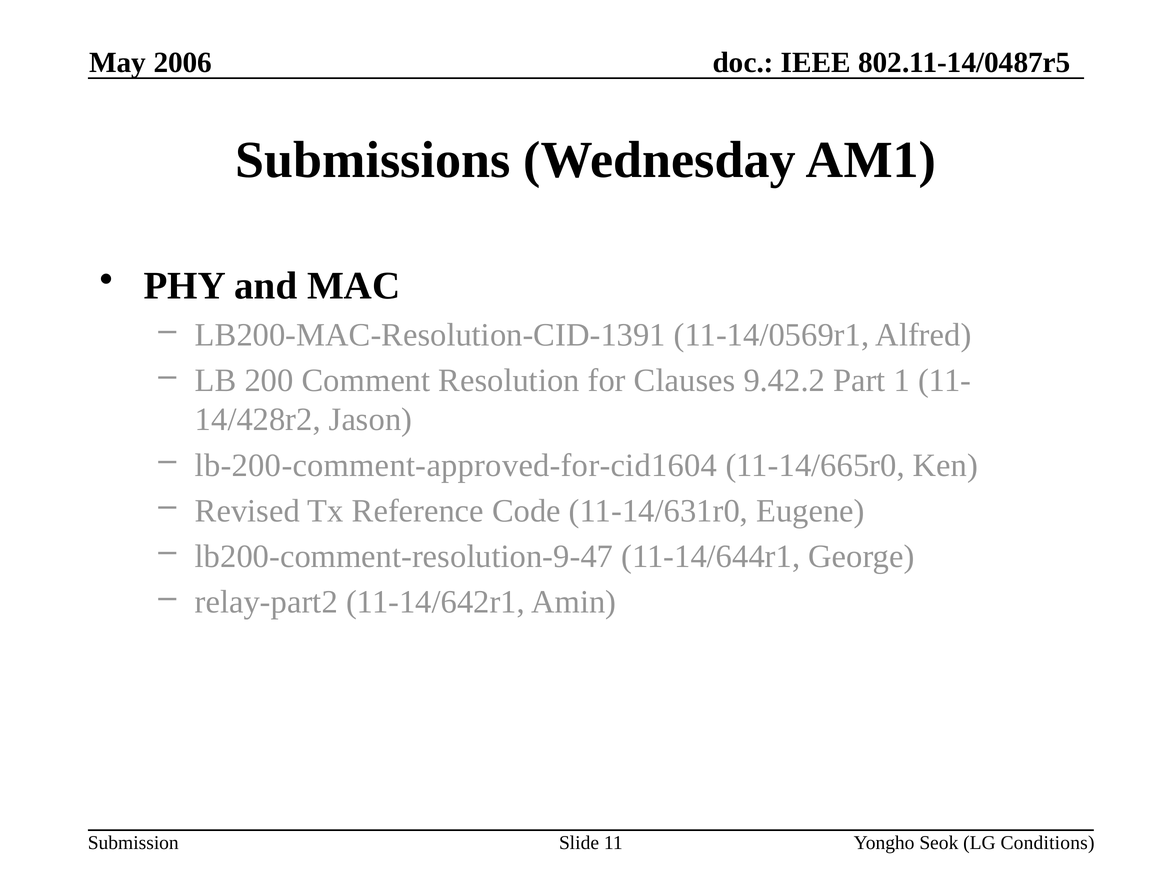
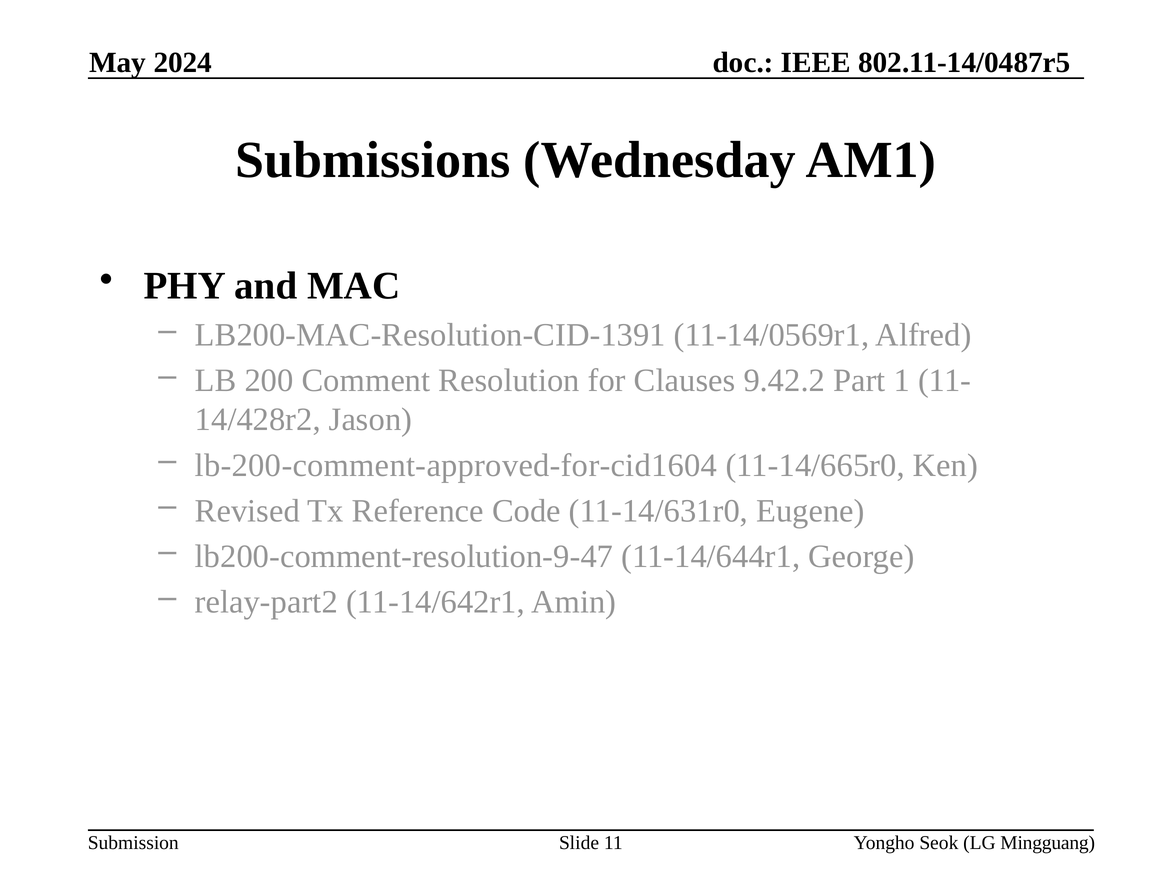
2006: 2006 -> 2024 (183, 63)
Conditions: Conditions -> Mingguang (1048, 843)
